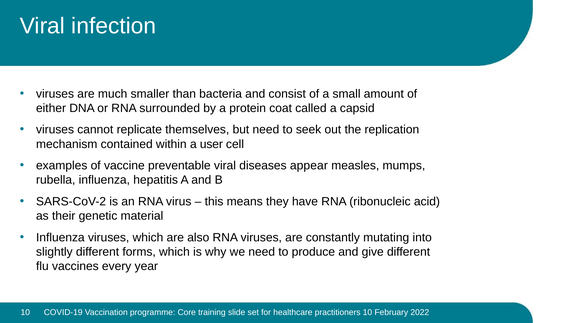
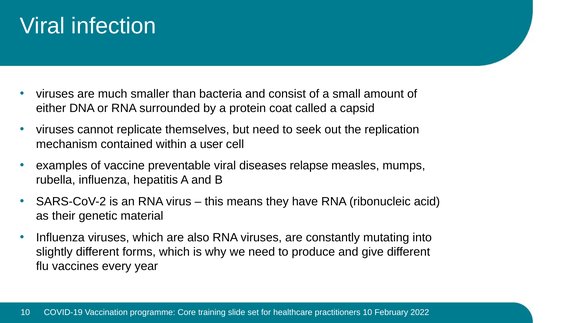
appear: appear -> relapse (309, 166)
